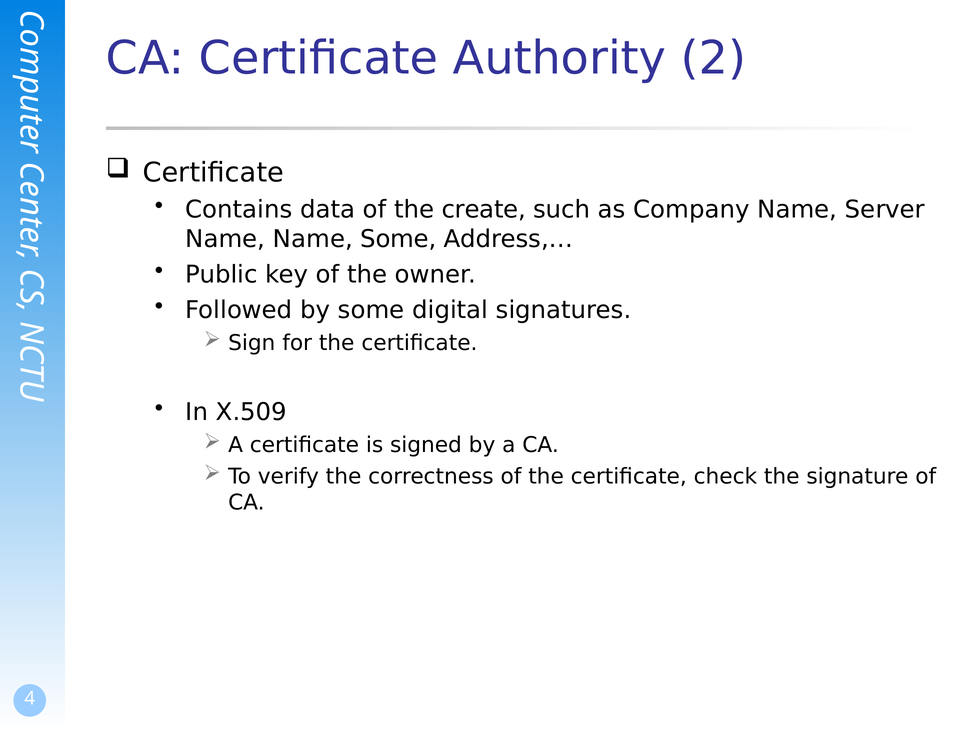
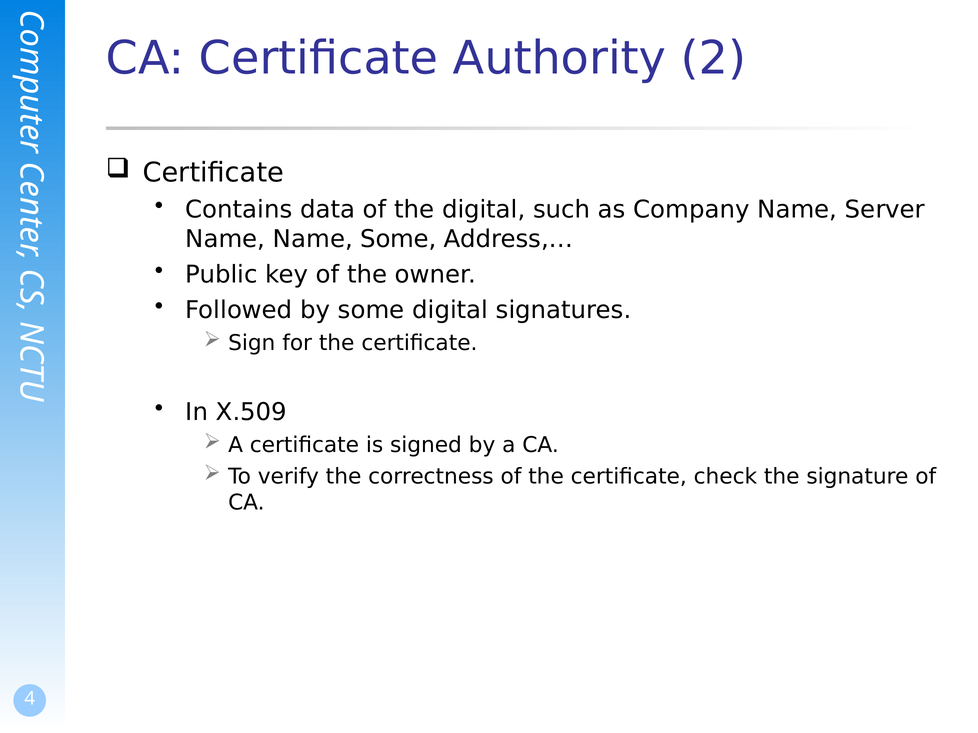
the create: create -> digital (484, 210)
